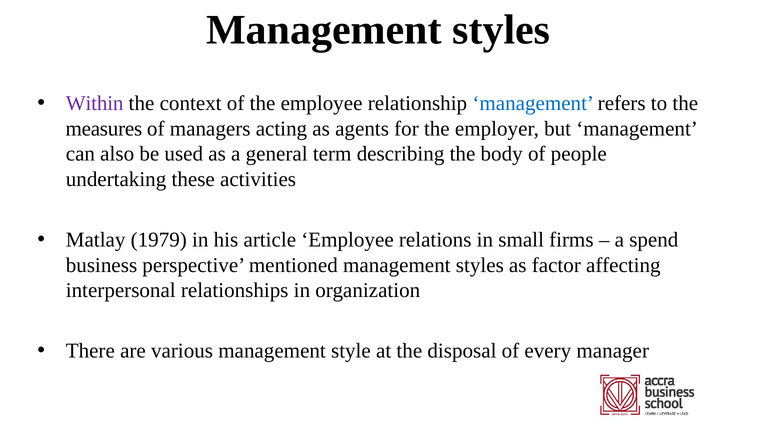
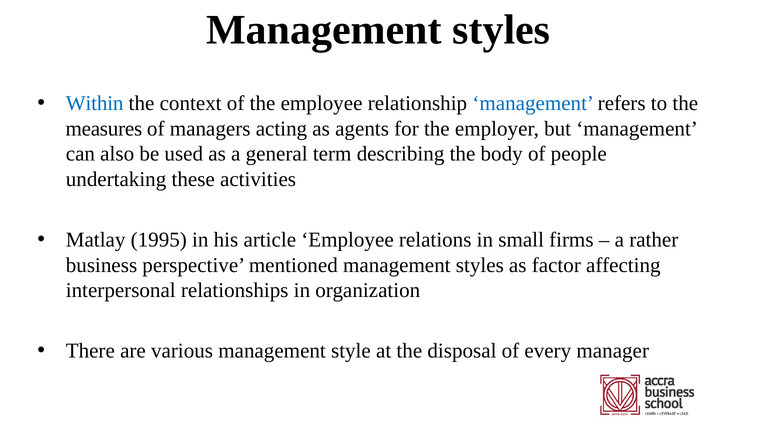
Within colour: purple -> blue (95, 103)
1979: 1979 -> 1995 (159, 240)
spend: spend -> rather (654, 240)
